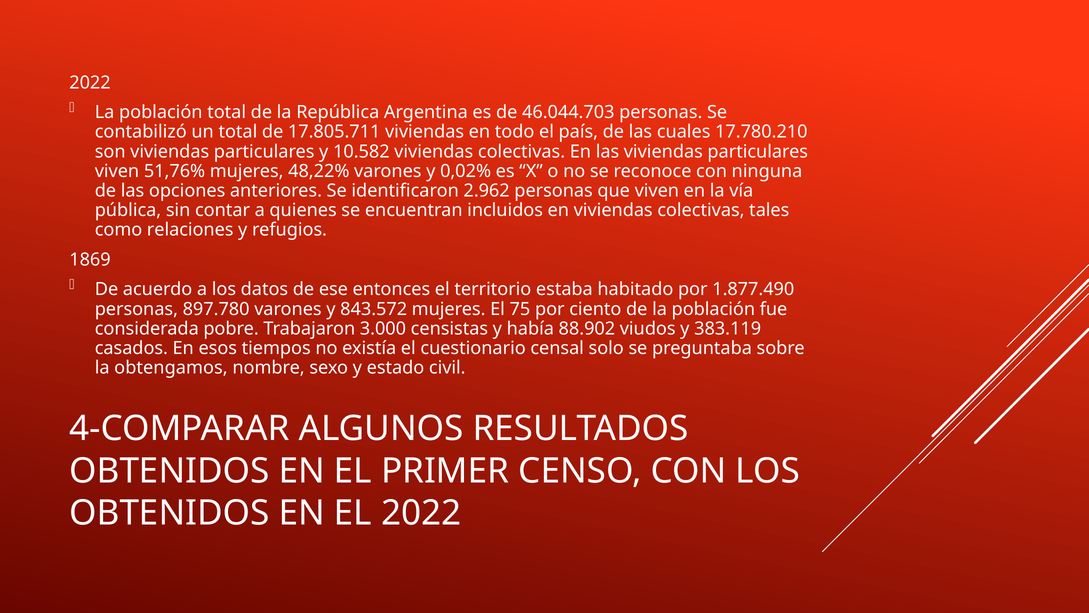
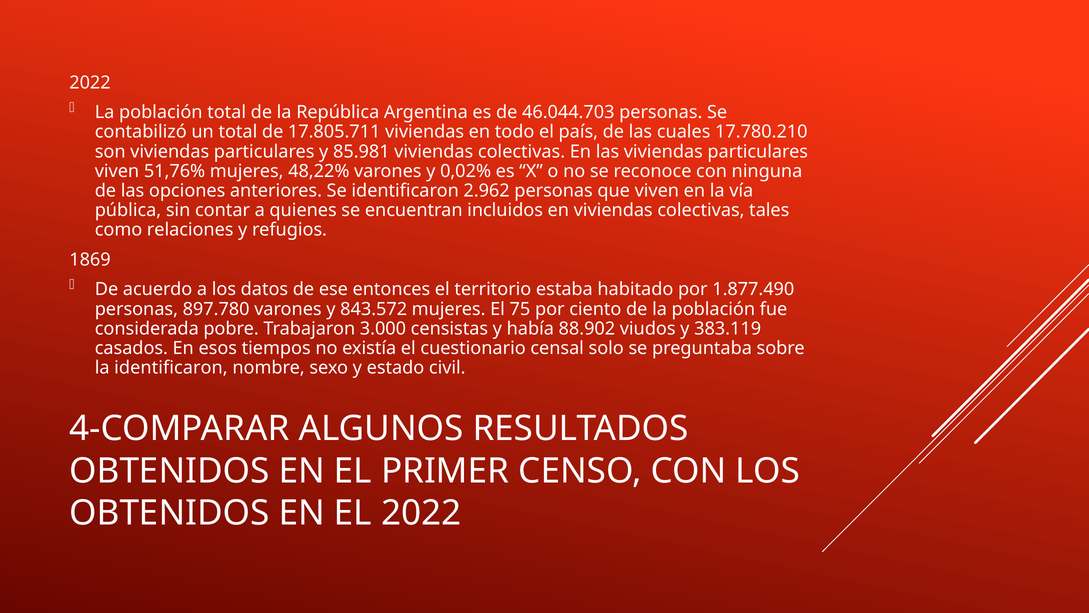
10.582: 10.582 -> 85.981 (361, 151)
la obtengamos: obtengamos -> identificaron (171, 368)
